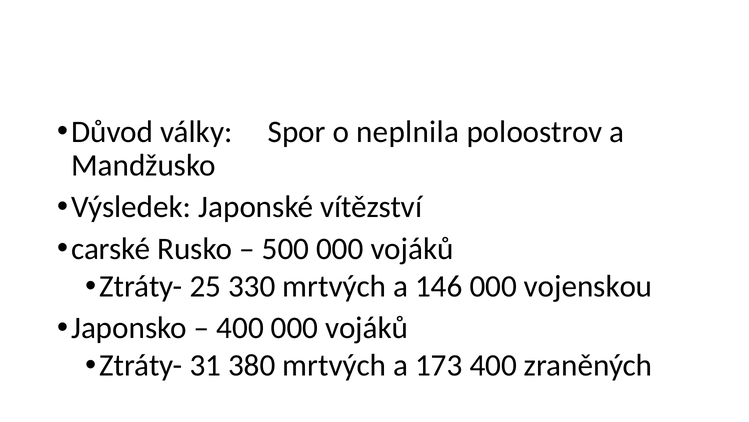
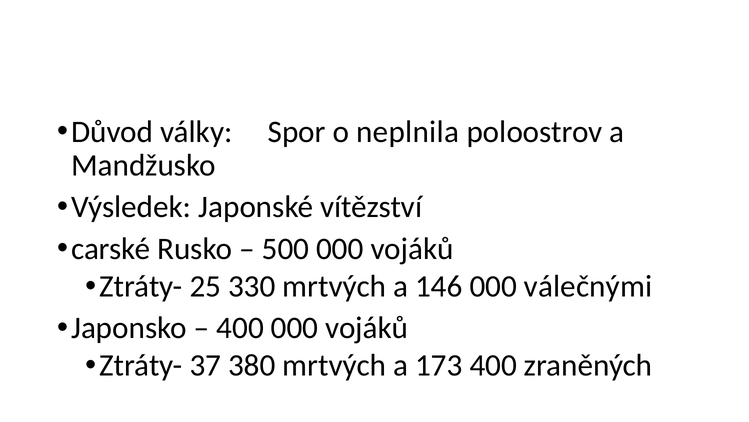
vojenskou: vojenskou -> válečnými (588, 286)
31: 31 -> 37 (205, 365)
